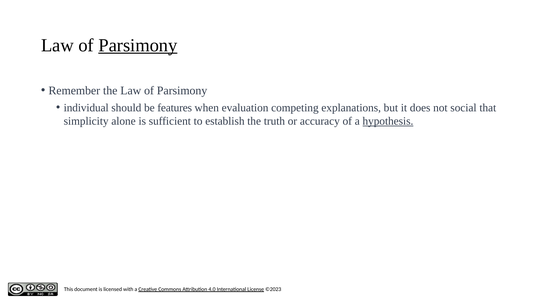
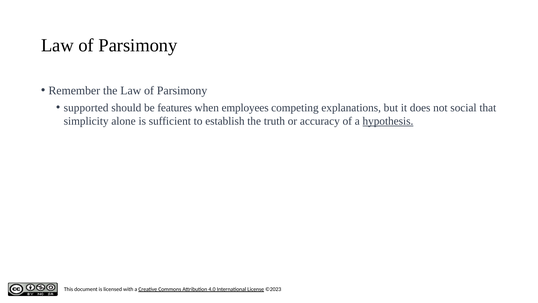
Parsimony underline: present -> none (138, 45)
individual: individual -> supported (86, 108)
evaluation: evaluation -> employees (245, 108)
